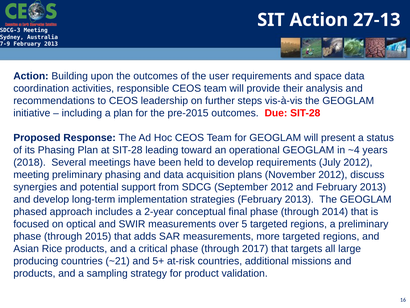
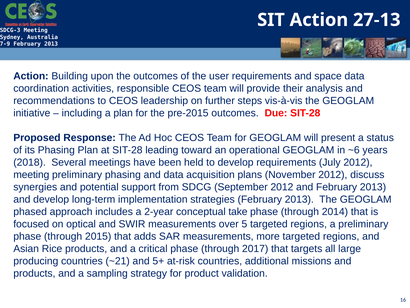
~4: ~4 -> ~6 (354, 150)
final: final -> take (238, 211)
